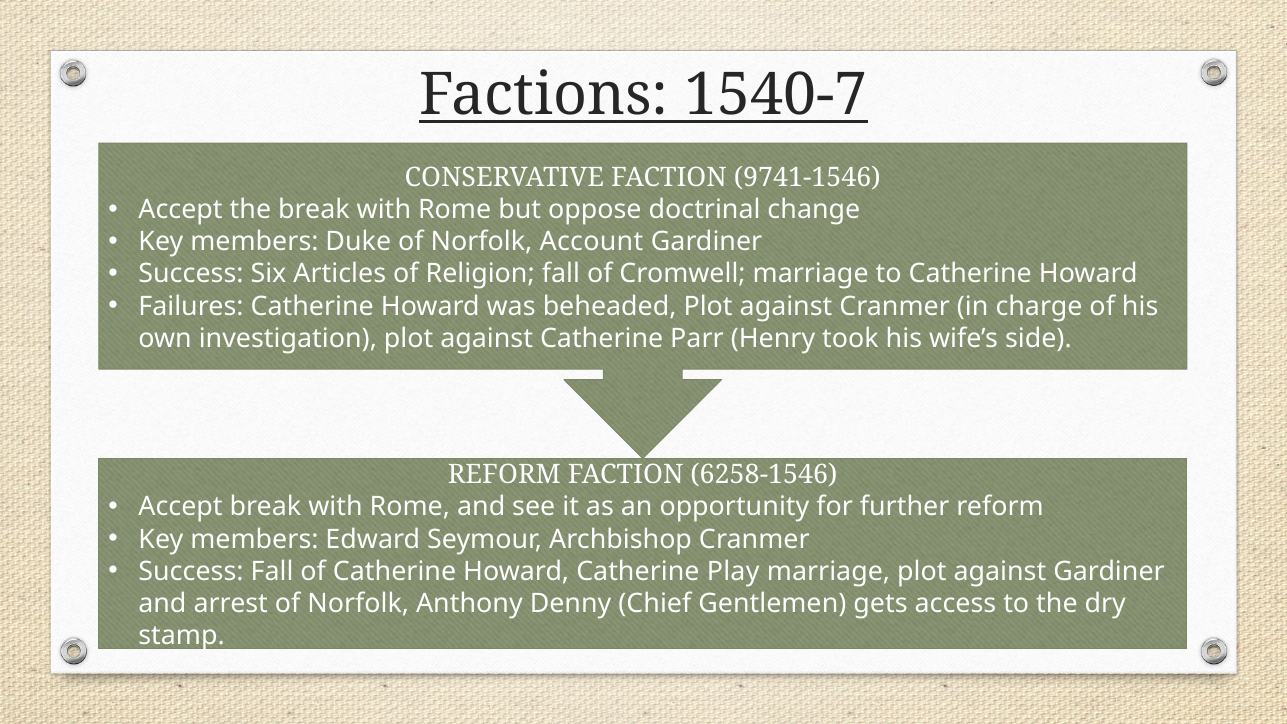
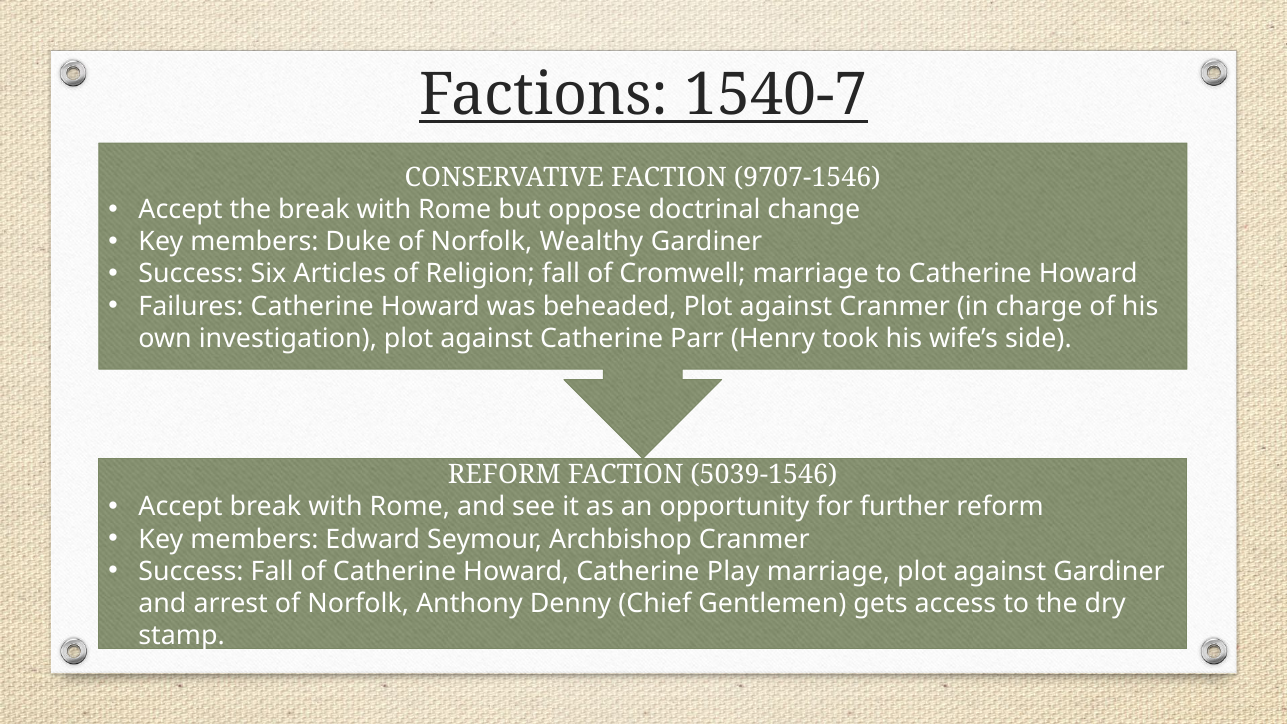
9741-1546: 9741-1546 -> 9707-1546 (807, 177)
Account: Account -> Wealthy (591, 242)
6258-1546: 6258-1546 -> 5039-1546 (764, 475)
